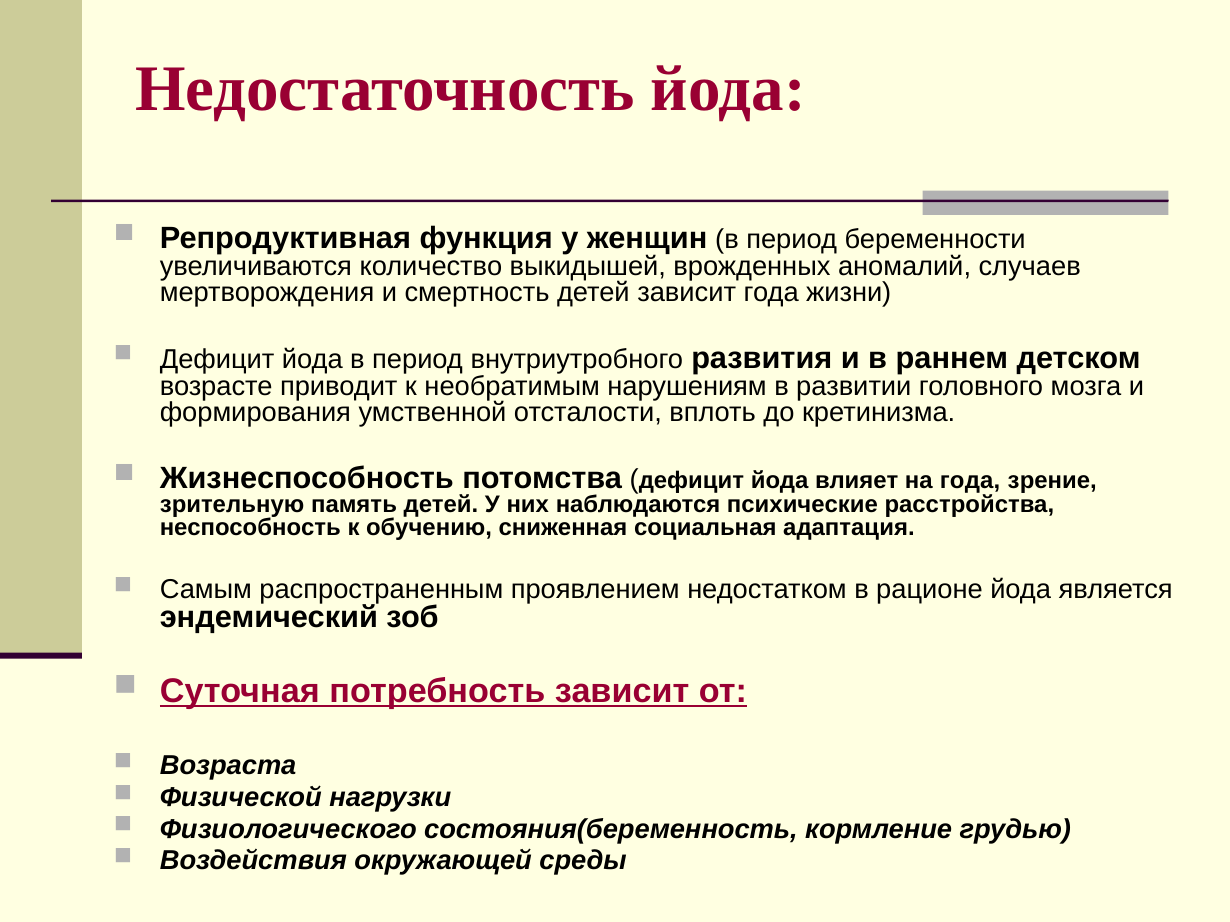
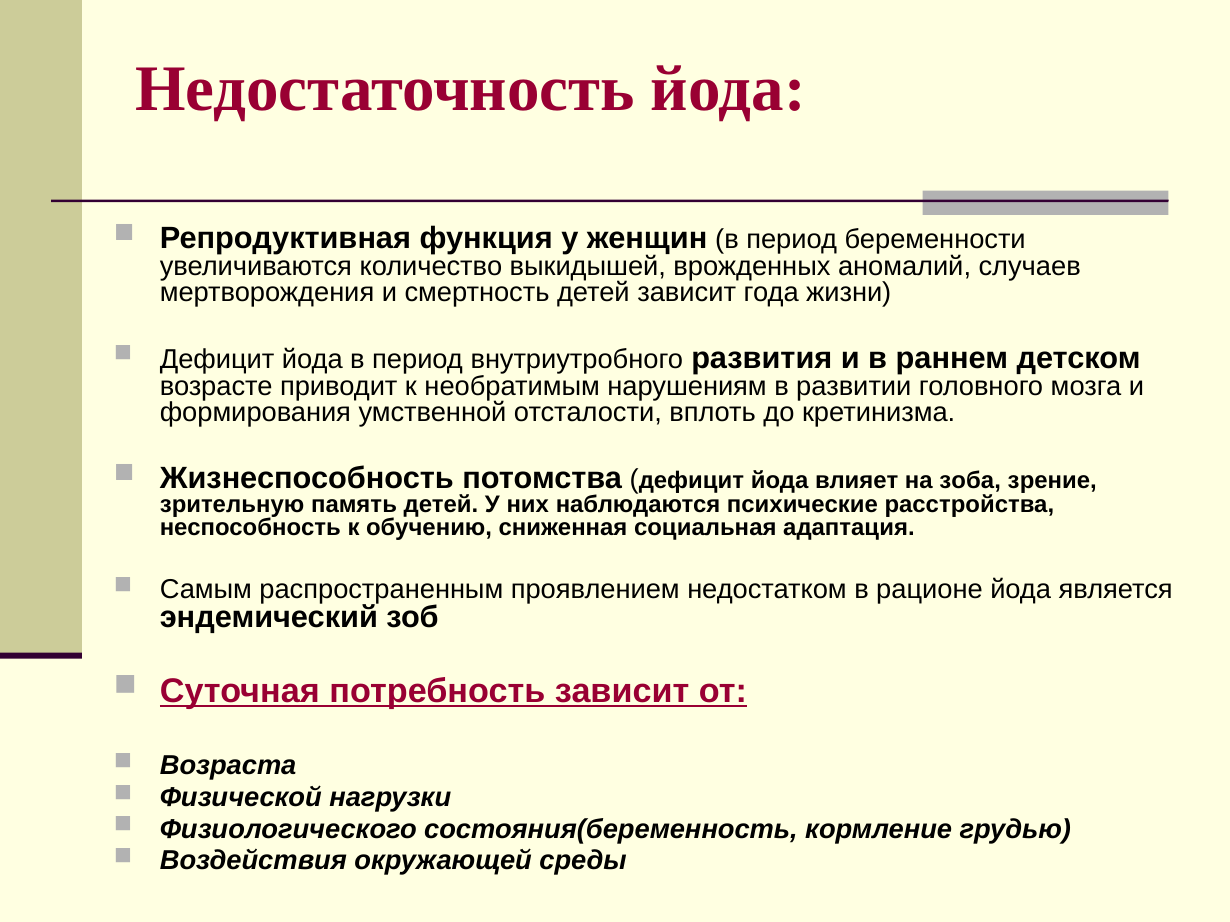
на года: года -> зоба (970, 481)
